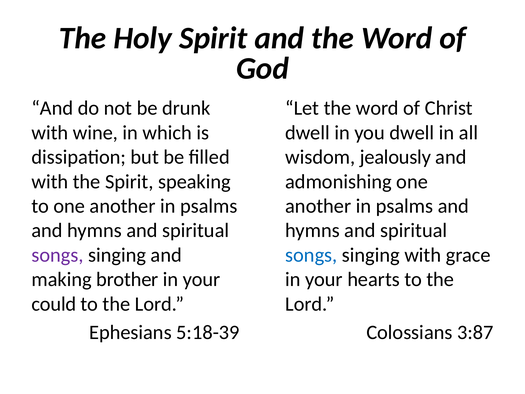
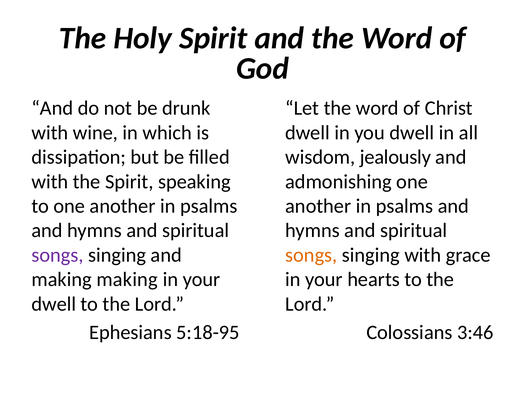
songs colour: blue -> orange (311, 255)
making brother: brother -> making (127, 279)
could: could -> dwell (54, 304)
5:18-39: 5:18-39 -> 5:18-95 (208, 332)
3:87: 3:87 -> 3:46 (475, 332)
